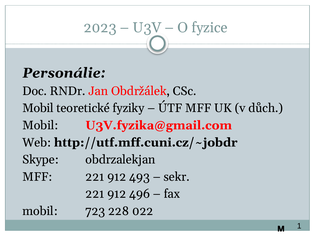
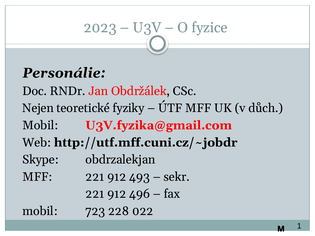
Mobil: Mobil -> Nejen (38, 108)
